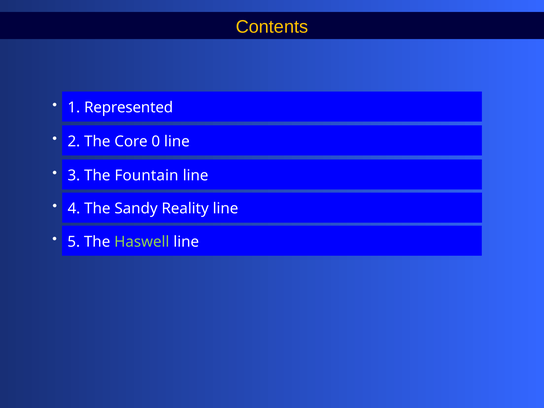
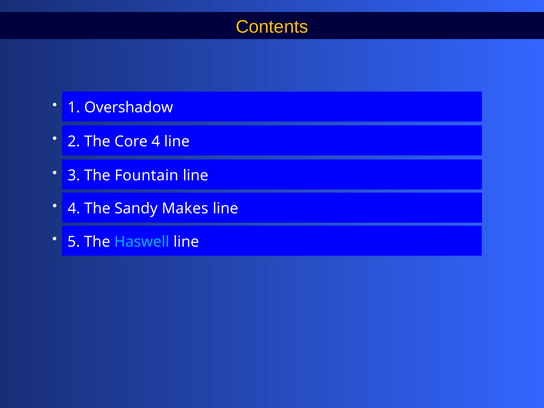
Represented: Represented -> Overshadow (129, 108)
Core 0: 0 -> 4 (156, 141)
Reality: Reality -> Makes (185, 209)
Haswell colour: light green -> light blue (142, 242)
